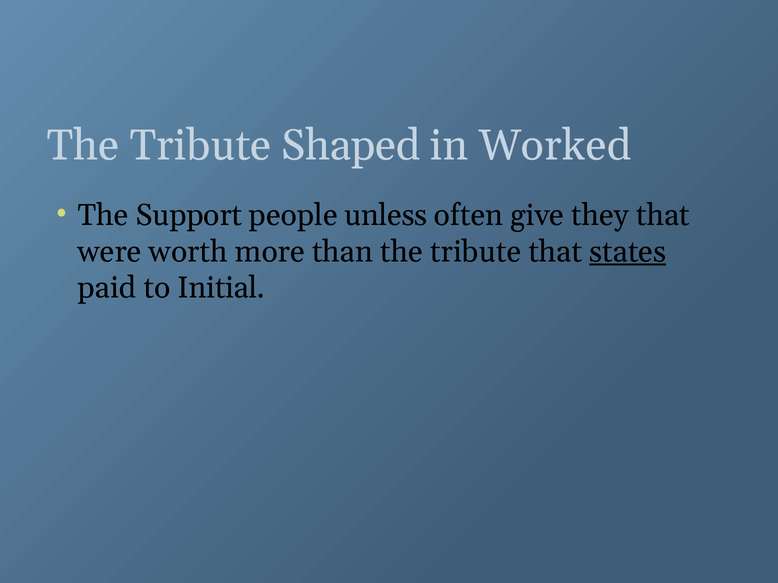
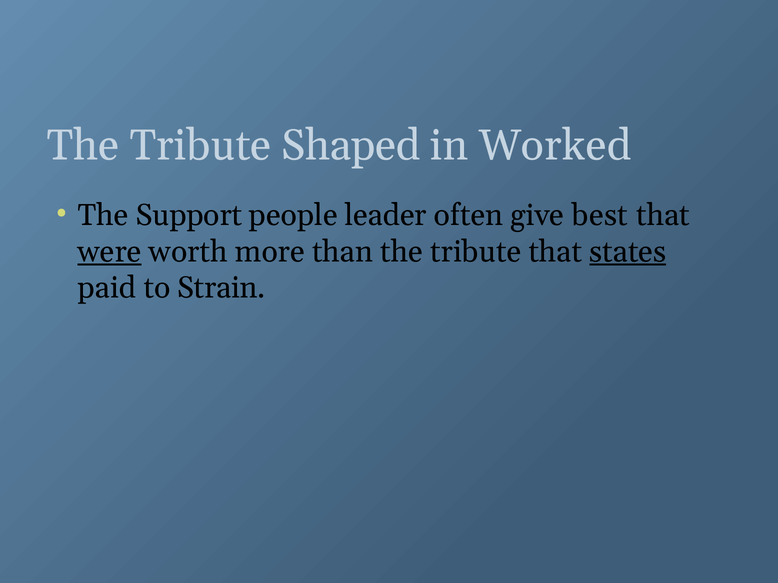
unless: unless -> leader (386, 215)
they: they -> best (600, 215)
were underline: none -> present (110, 252)
Initial: Initial -> Strain (221, 288)
